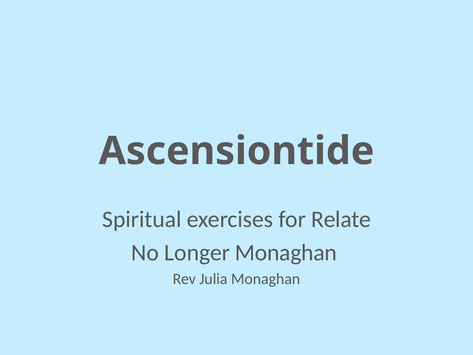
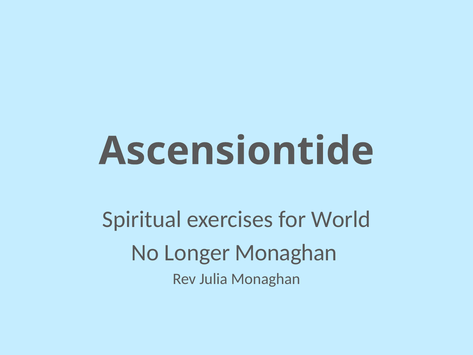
Relate: Relate -> World (341, 219)
